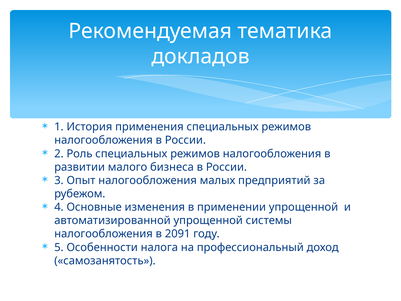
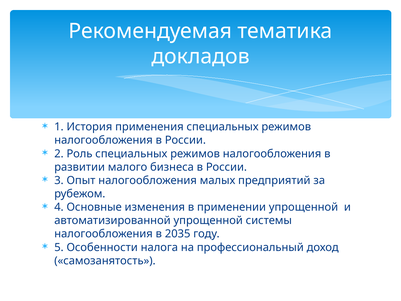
2091: 2091 -> 2035 (178, 234)
